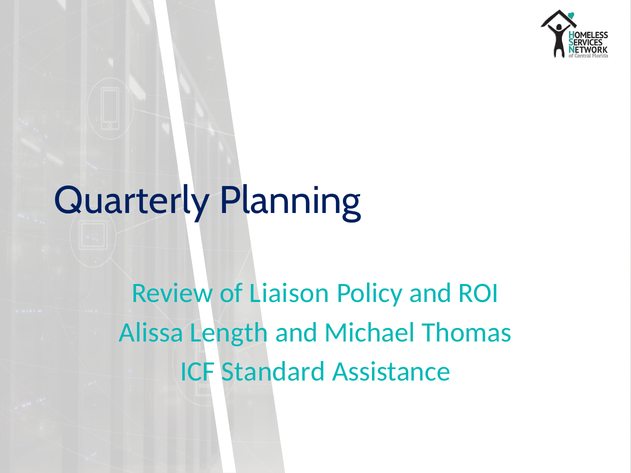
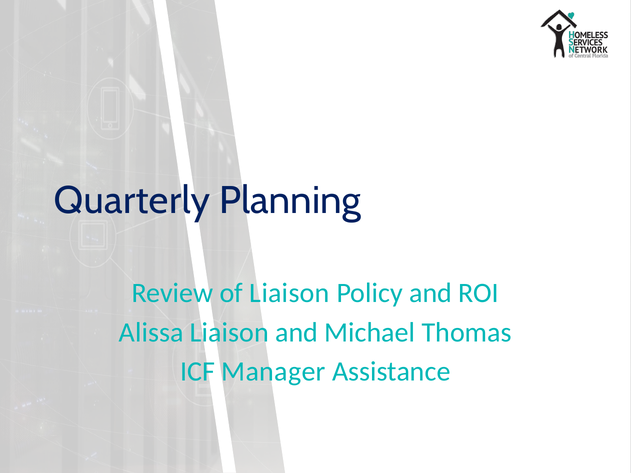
Alissa Length: Length -> Liaison (229, 333)
Standard: Standard -> Manager (273, 372)
